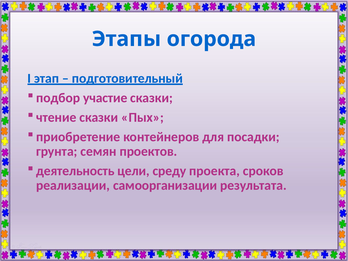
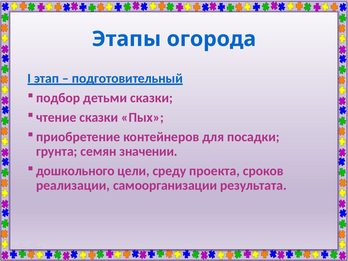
участие: участие -> детьми (105, 98)
проектов: проектов -> значении (148, 151)
деятельность: деятельность -> дошкольного (75, 171)
